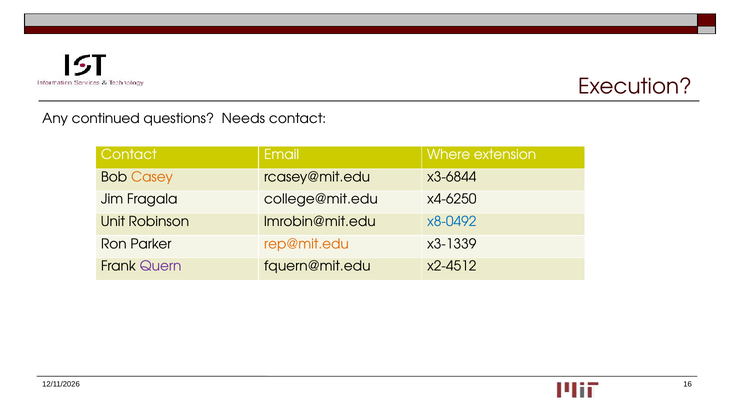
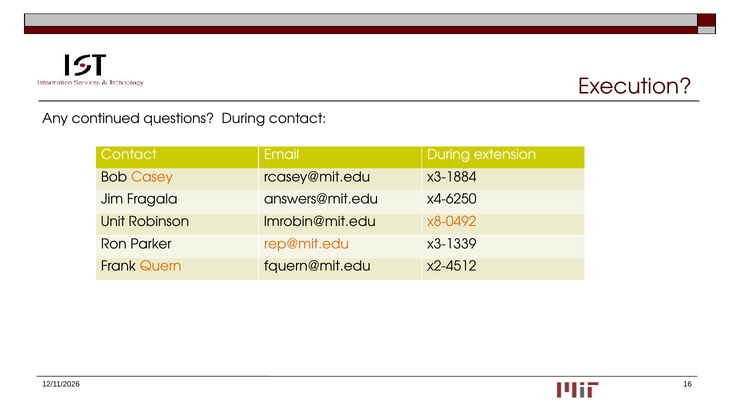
questions Needs: Needs -> During (243, 119)
Email Where: Where -> During (449, 155)
x3-6844: x3-6844 -> x3-1884 (452, 177)
college@mit.edu: college@mit.edu -> answers@mit.edu (321, 199)
x8-0492 colour: blue -> orange (452, 222)
Quern colour: purple -> orange (161, 266)
